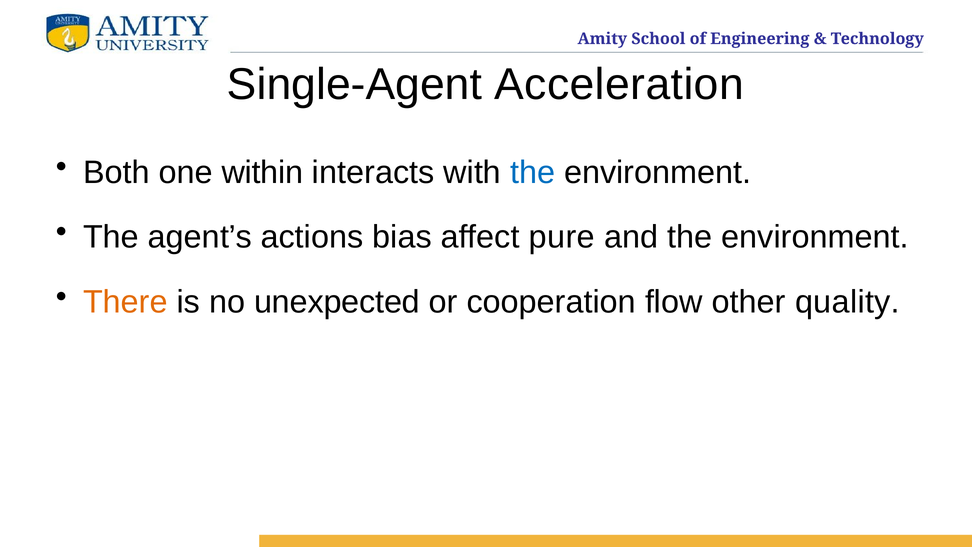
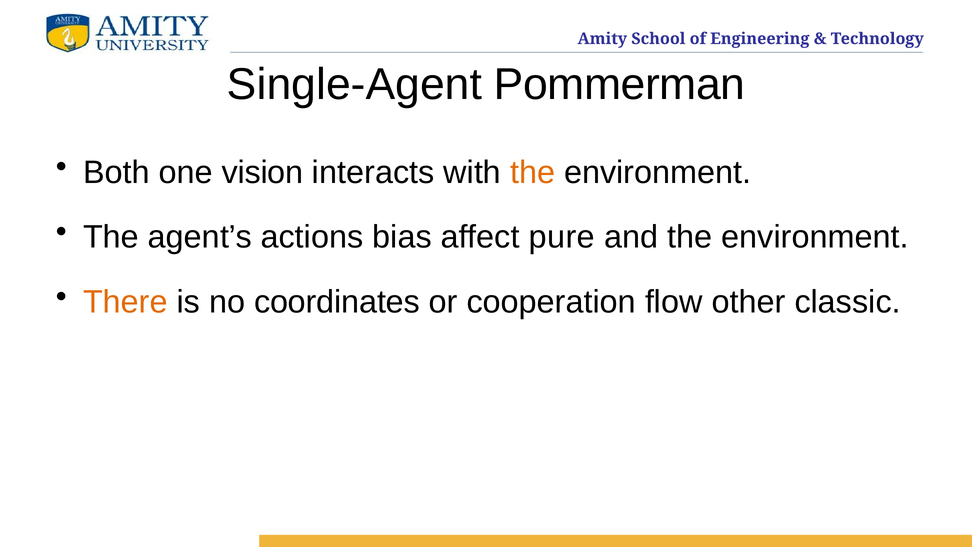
Acceleration: Acceleration -> Pommerman (620, 85)
within: within -> vision (262, 172)
the colour: blue -> orange (533, 172)
unexpected: unexpected -> coordinates (337, 302)
quality: quality -> classic (848, 302)
